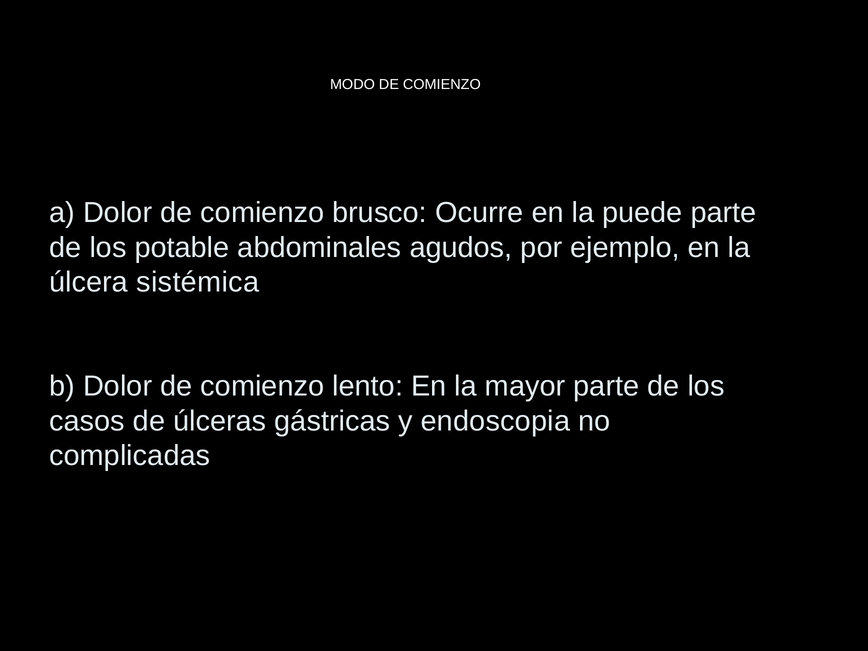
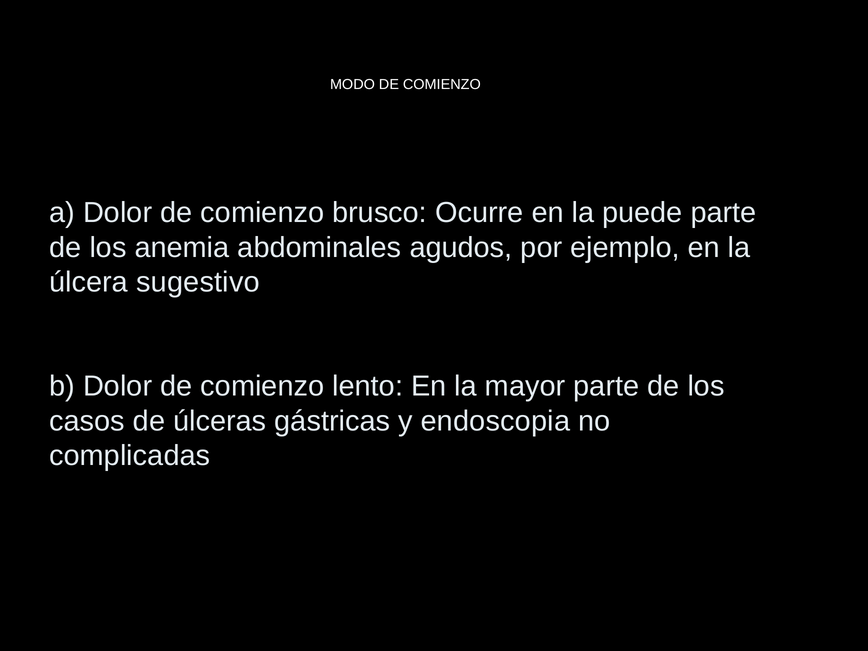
potable: potable -> anemia (182, 247)
sistémica: sistémica -> sugestivo (198, 282)
